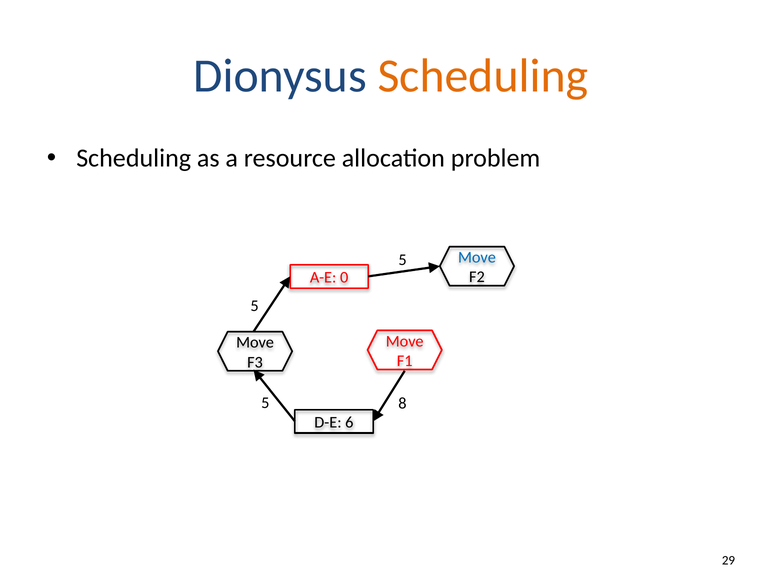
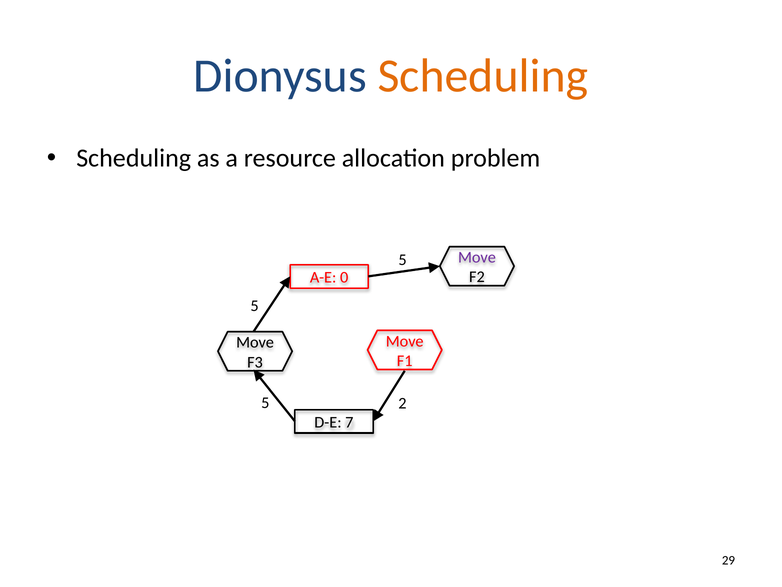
Move colour: blue -> purple (477, 257)
8: 8 -> 2 (402, 403)
6: 6 -> 7 (349, 422)
